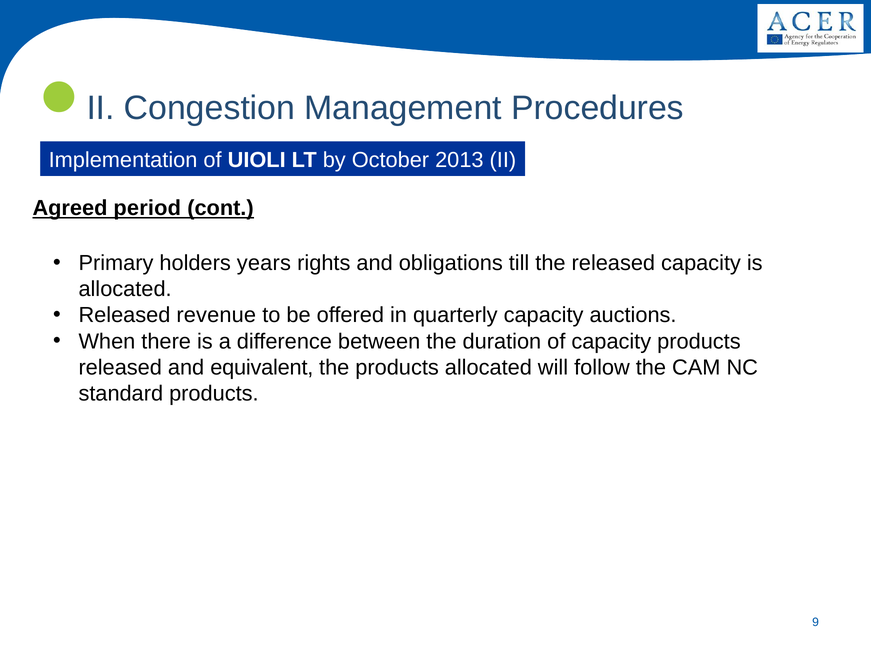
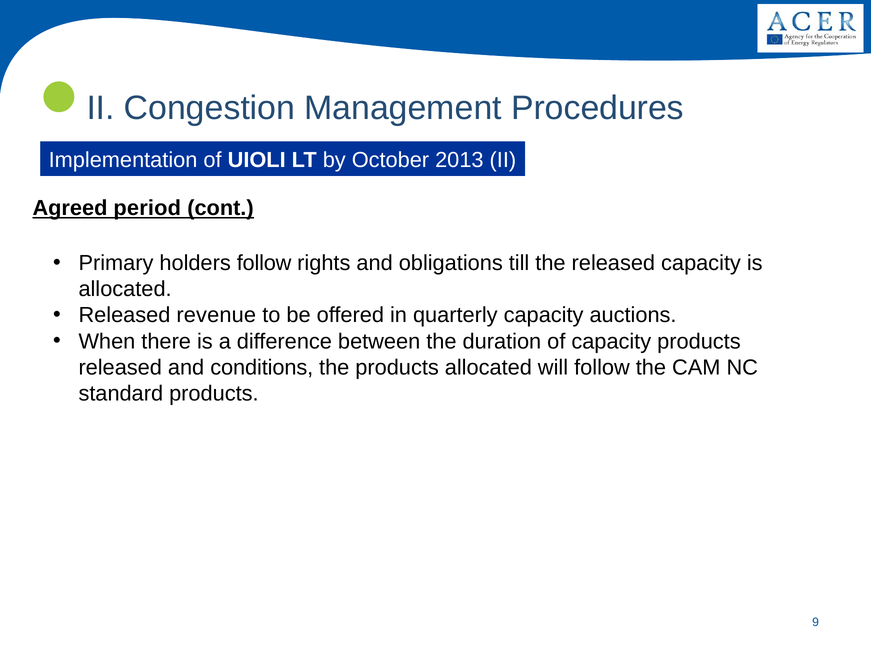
holders years: years -> follow (264, 263)
equivalent: equivalent -> conditions (262, 368)
